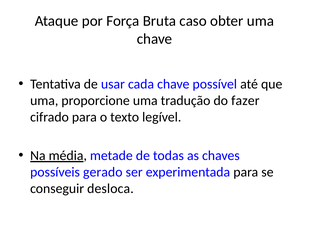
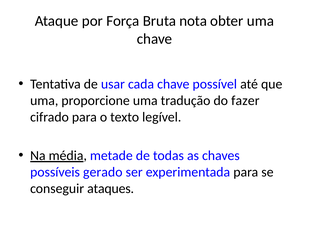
caso: caso -> nota (193, 21)
desloca: desloca -> ataques (111, 188)
